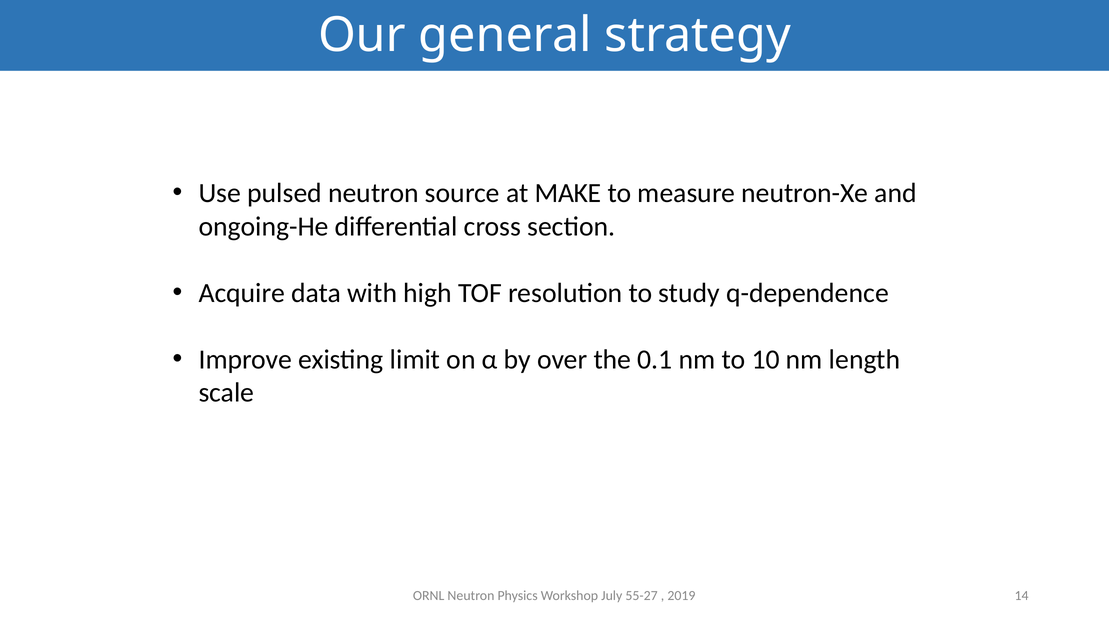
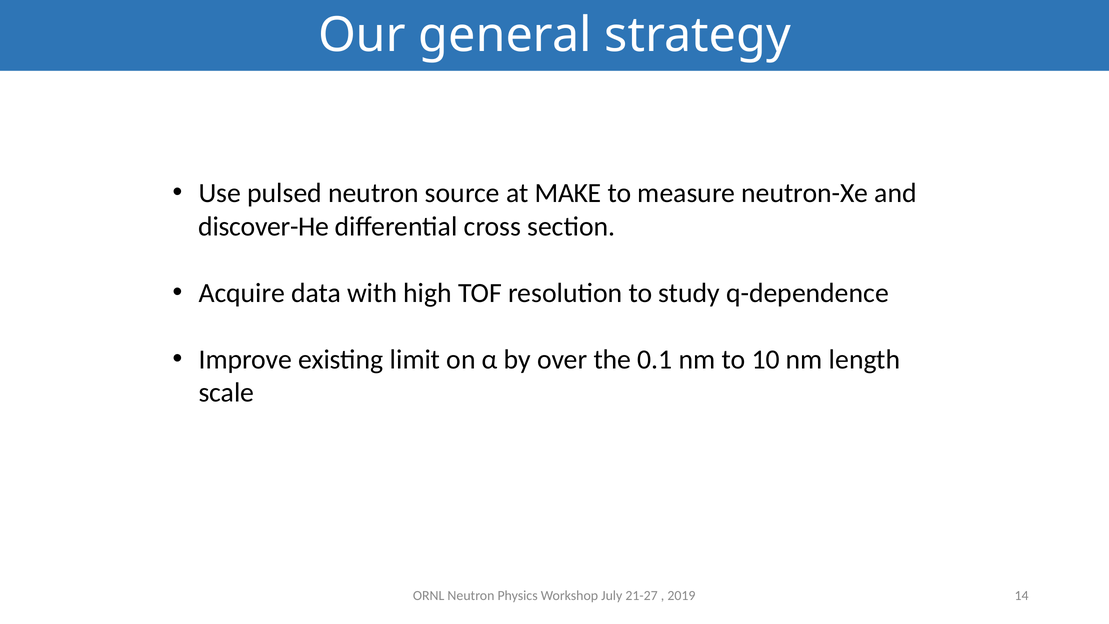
ongoing-He: ongoing-He -> discover-He (264, 226)
55-27: 55-27 -> 21-27 (642, 596)
